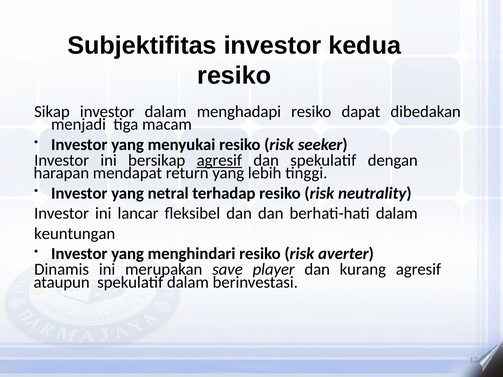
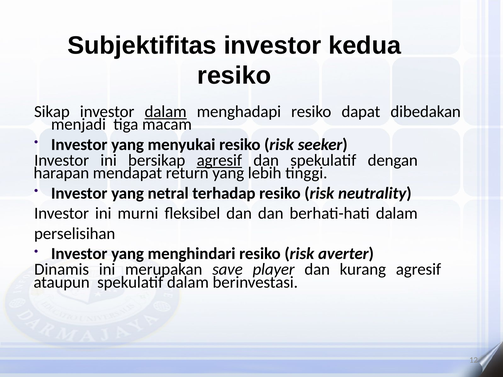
dalam underline: none -> present (166, 112)
lancar: lancar -> murni (138, 214)
keuntungan: keuntungan -> perselisihan (75, 234)
